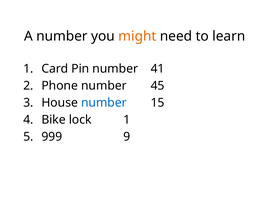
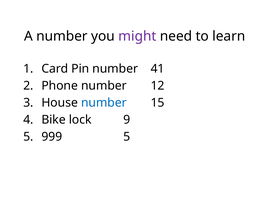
might colour: orange -> purple (137, 36)
45: 45 -> 12 (158, 86)
lock 1: 1 -> 9 (127, 120)
999 9: 9 -> 5 (127, 137)
